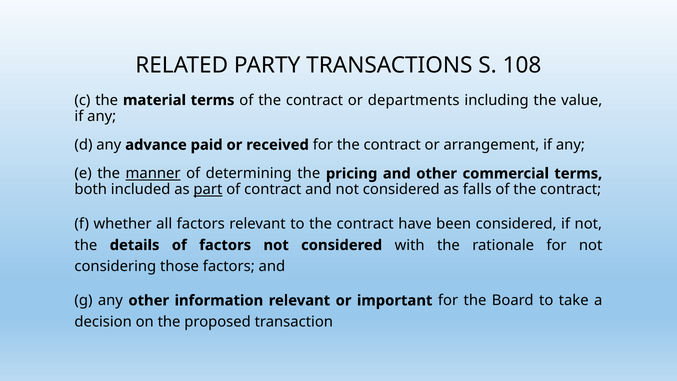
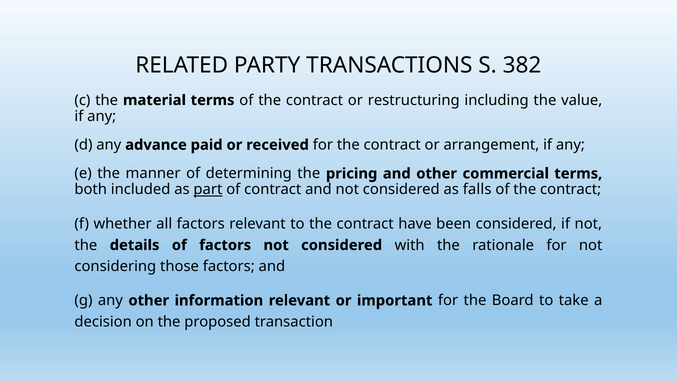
108: 108 -> 382 (522, 65)
departments: departments -> restructuring (414, 100)
manner underline: present -> none (153, 174)
